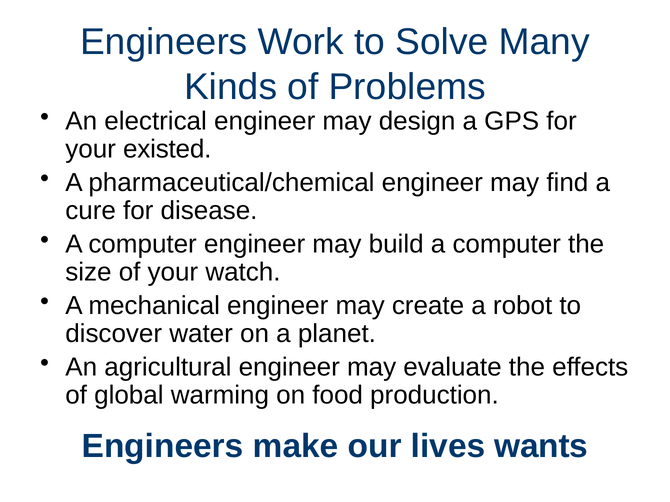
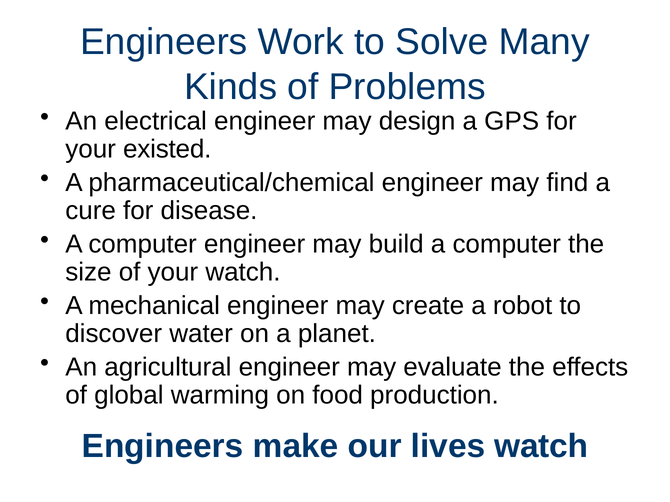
lives wants: wants -> watch (541, 447)
